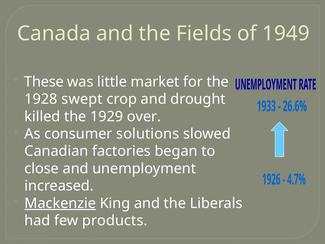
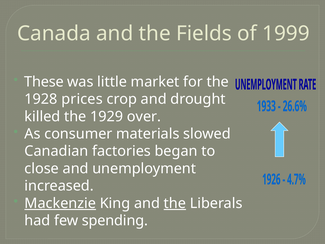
1949: 1949 -> 1999 (286, 33)
swept: swept -> prices (82, 99)
solutions: solutions -> materials (148, 134)
the underline: none -> present (175, 203)
products: products -> spending (115, 220)
